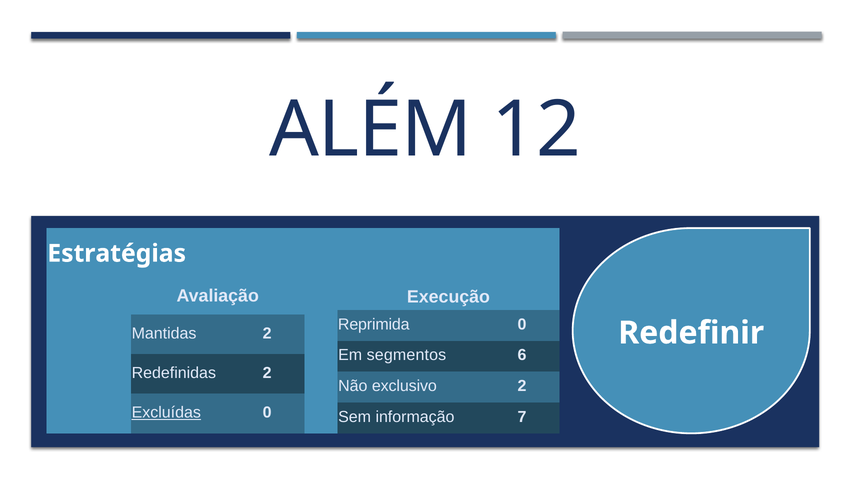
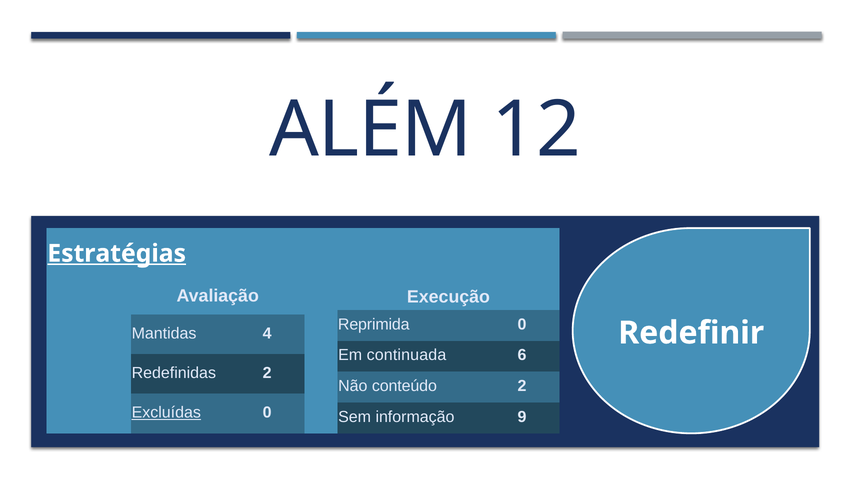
Estratégias underline: none -> present (117, 253)
Mantidas 2: 2 -> 4 (267, 333)
segmentos: segmentos -> continuada (406, 355)
exclusivo: exclusivo -> conteúdo (404, 386)
7: 7 -> 9 (522, 417)
